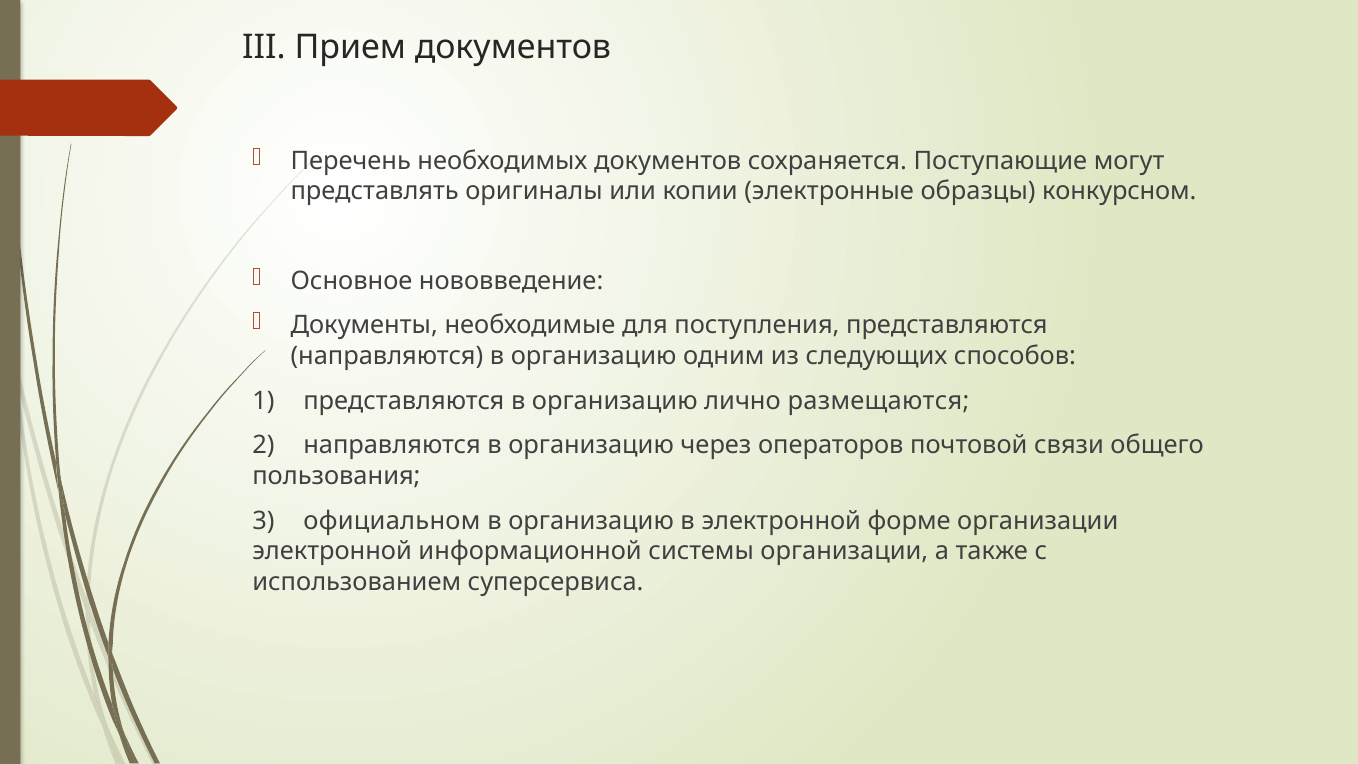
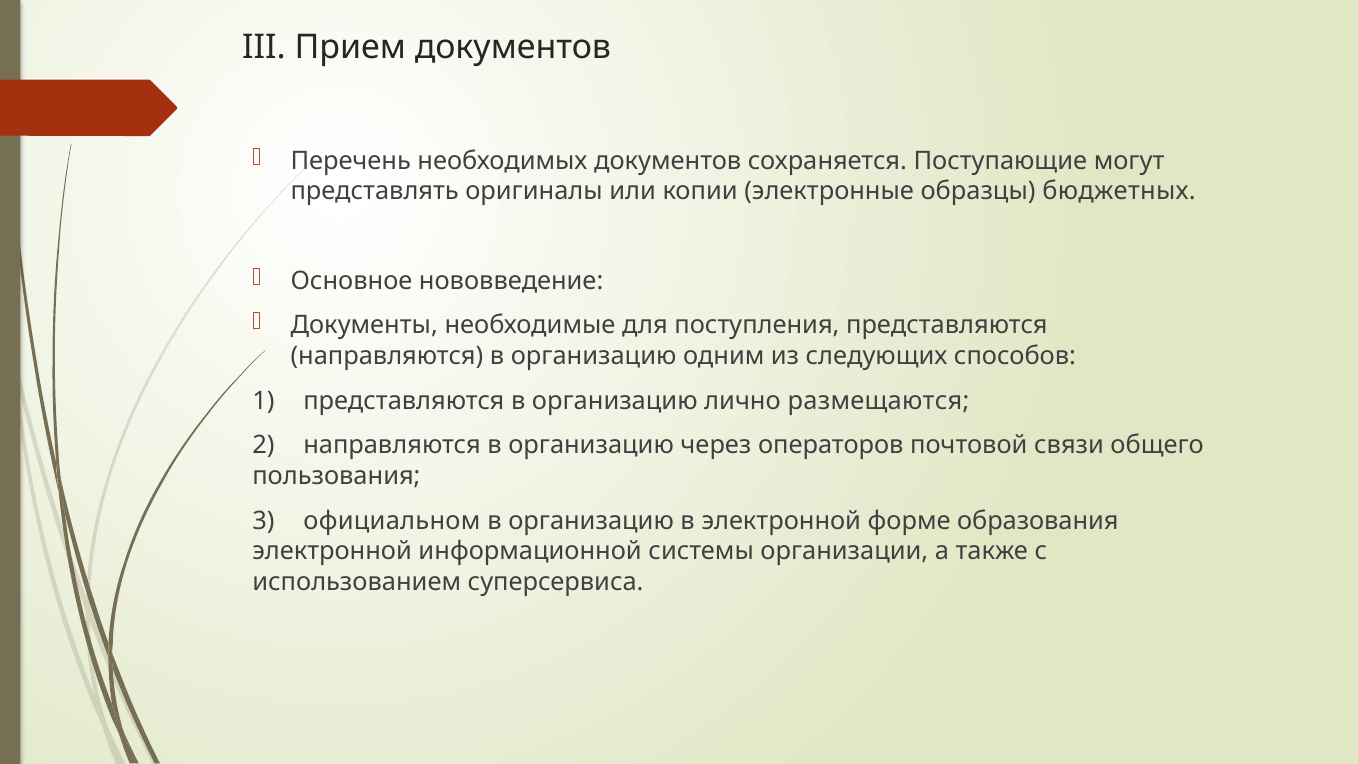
конкурсном: конкурсном -> бюджетных (1119, 191)
форме организации: организации -> образования (1038, 521)
